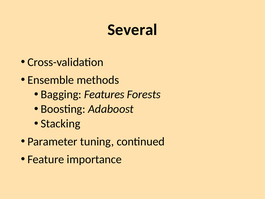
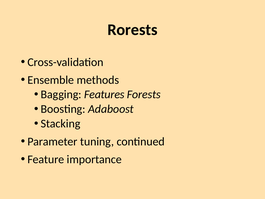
Several: Several -> Rorests (132, 30)
